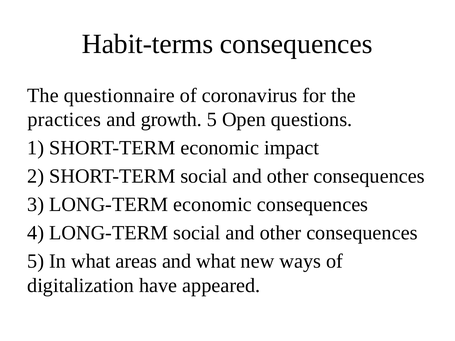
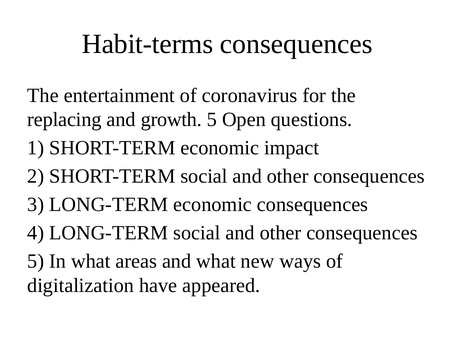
questionnaire: questionnaire -> entertainment (119, 95)
practices: practices -> replacing (64, 120)
